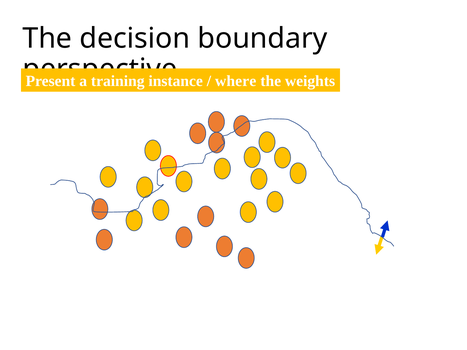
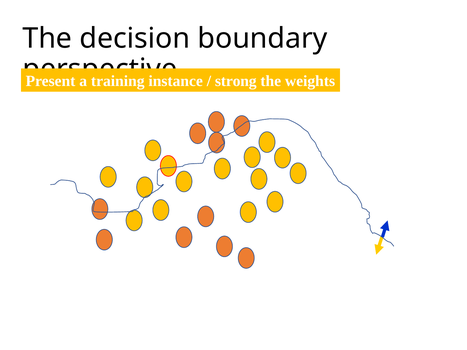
where: where -> strong (236, 81)
